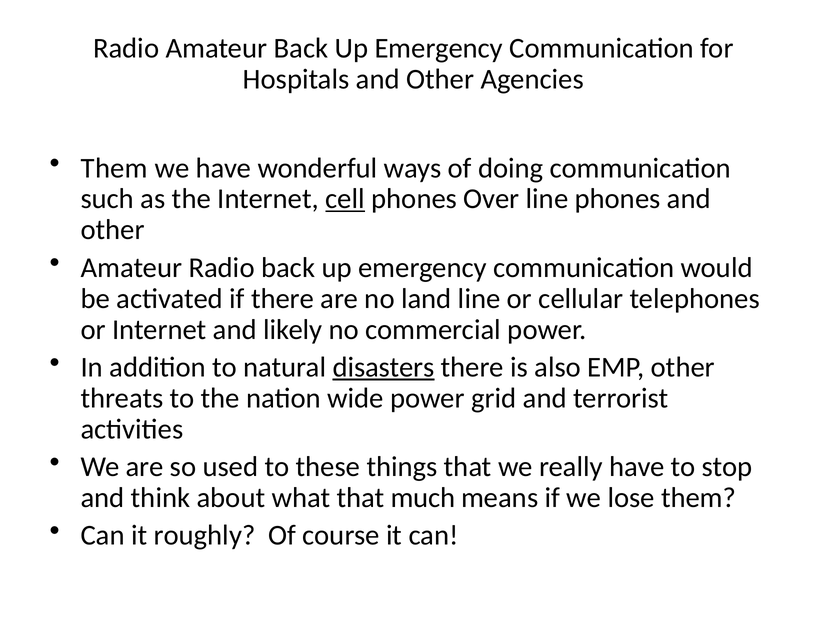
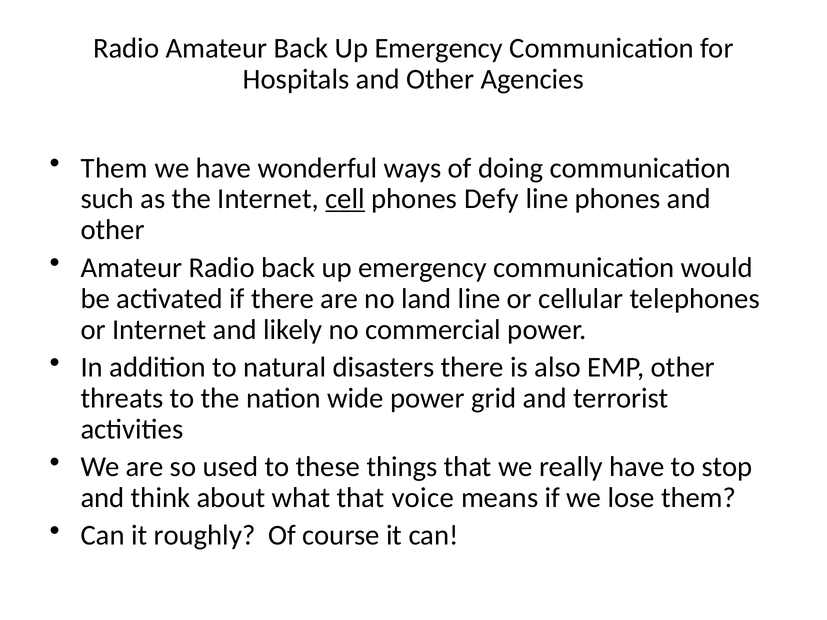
Over: Over -> Defy (491, 199)
disasters underline: present -> none (384, 367)
much: much -> voice (423, 498)
